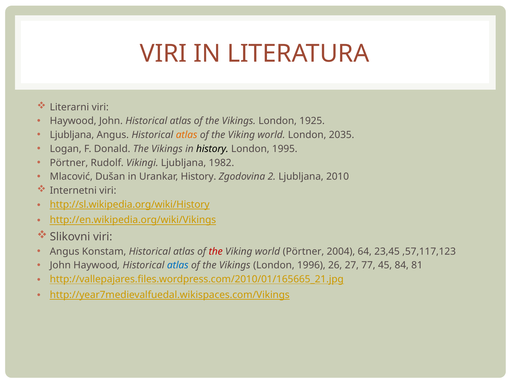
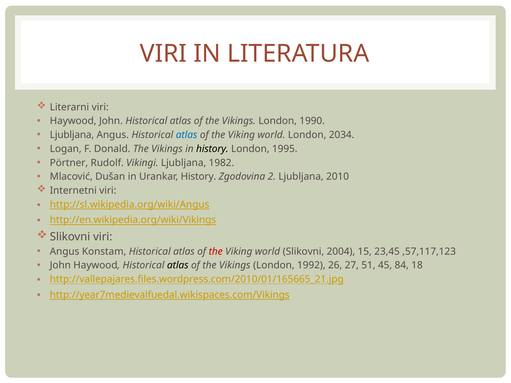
1925: 1925 -> 1990 (312, 121)
atlas colour: orange -> blue (187, 135)
2035: 2035 -> 2034 (342, 135)
http://sl.wikipedia.org/wiki/History: http://sl.wikipedia.org/wiki/History -> http://sl.wikipedia.org/wiki/Angus (130, 205)
world Pörtner: Pörtner -> Slikovni (303, 252)
64: 64 -> 15 (365, 252)
atlas colour: blue -> black (178, 265)
1996: 1996 -> 1992 (311, 265)
77: 77 -> 51 (368, 265)
81: 81 -> 18 (417, 265)
